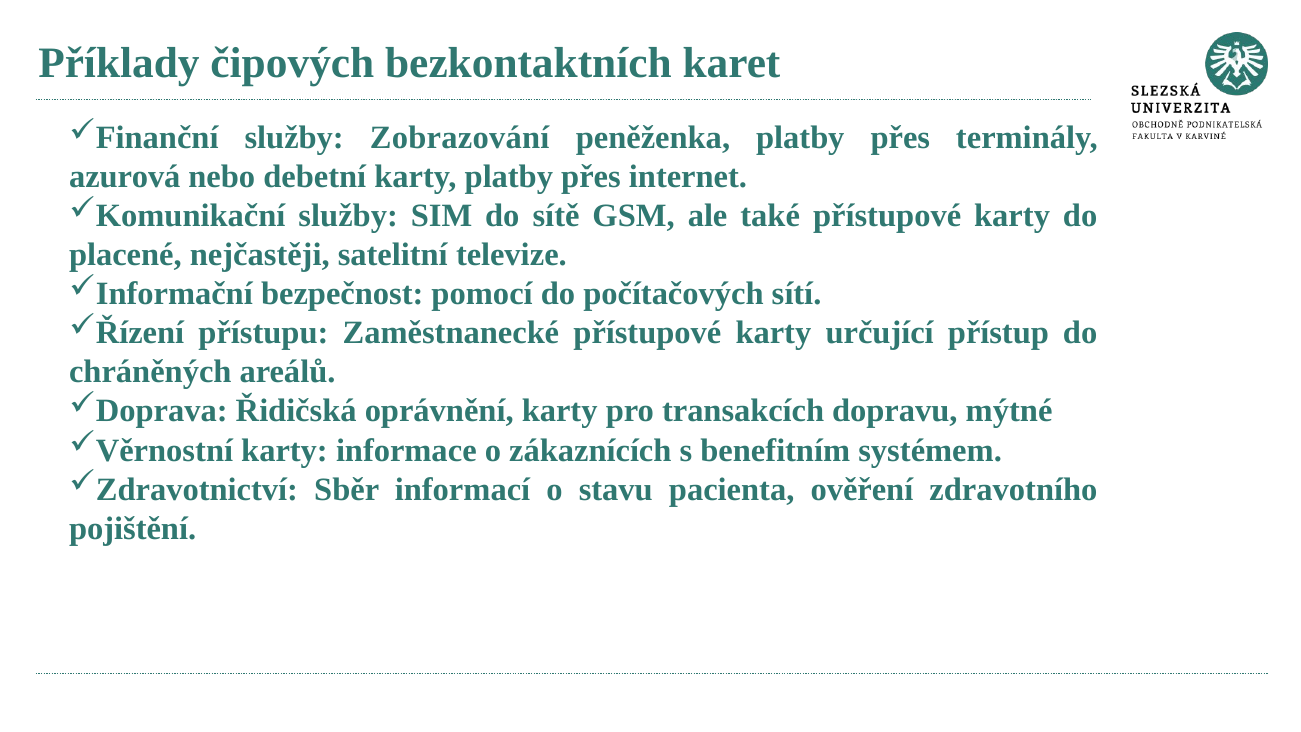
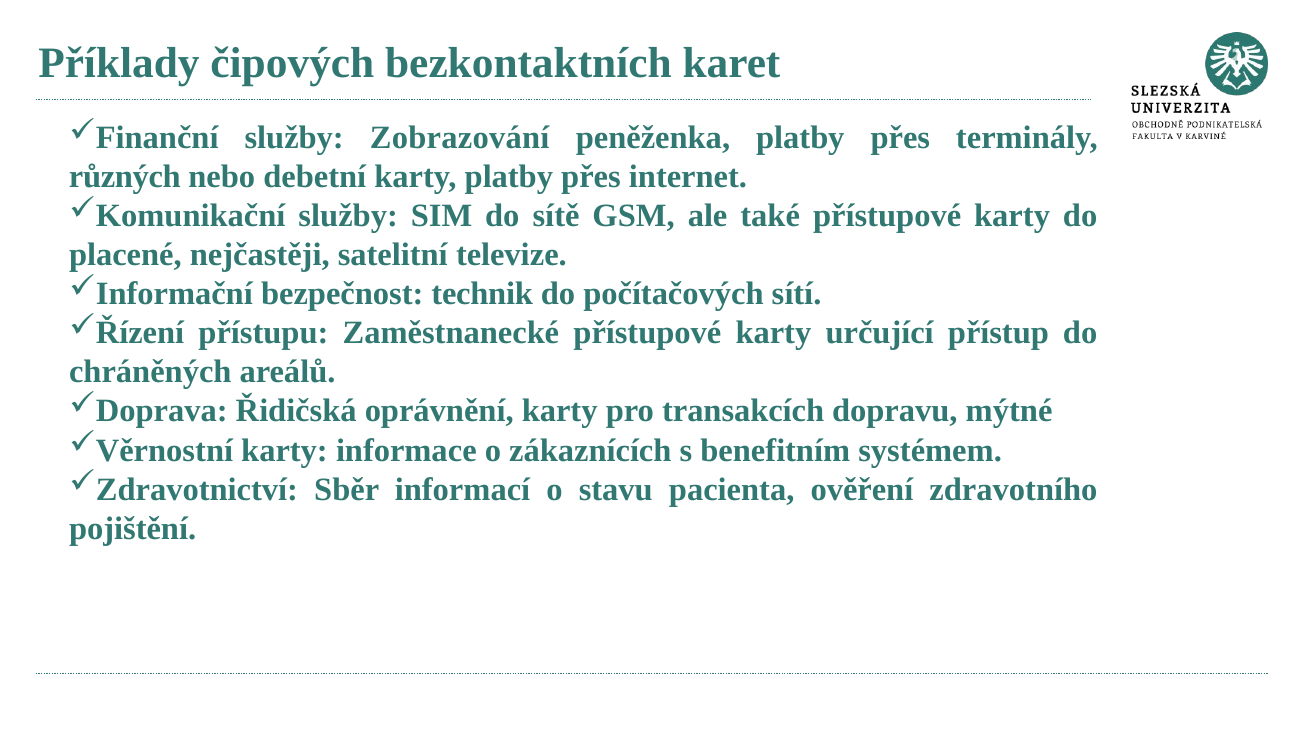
azurová: azurová -> různých (125, 177)
pomocí: pomocí -> technik (482, 294)
